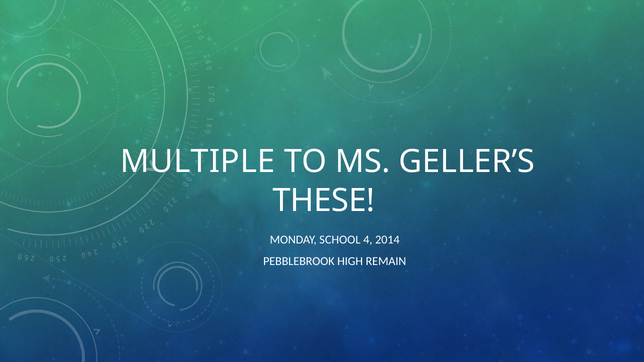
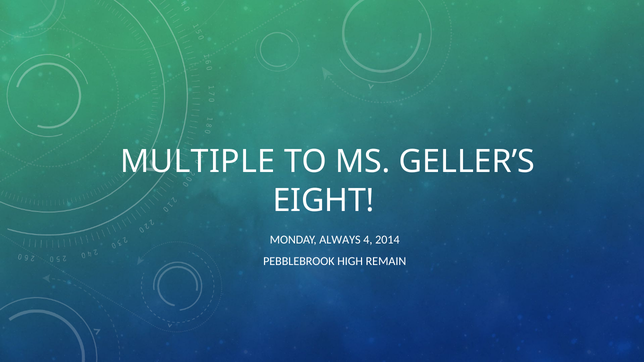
THESE: THESE -> EIGHT (324, 201)
SCHOOL: SCHOOL -> ALWAYS (340, 240)
